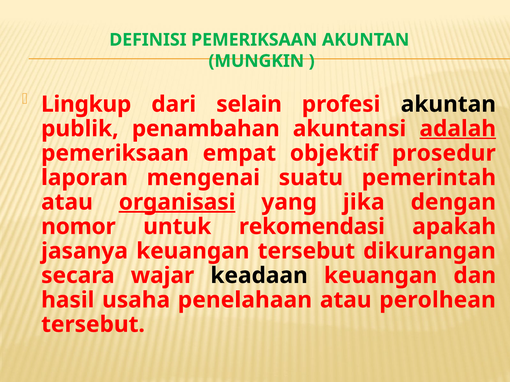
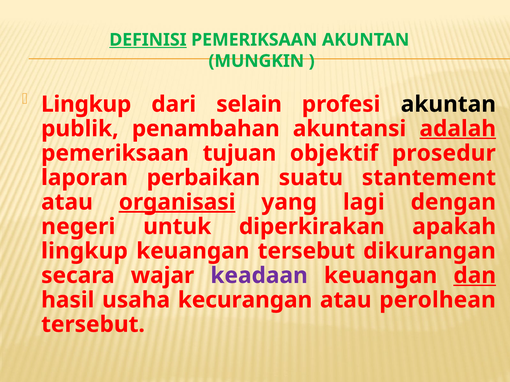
DEFINISI underline: none -> present (148, 40)
empat: empat -> tujuan (239, 153)
mengenai: mengenai -> perbaikan (203, 178)
pemerintah: pemerintah -> stantement (429, 178)
jika: jika -> lagi (364, 202)
nomor: nomor -> negeri (78, 227)
rekomendasi: rekomendasi -> diperkirakan (312, 227)
jasanya: jasanya -> lingkup (84, 251)
keadaan colour: black -> purple (259, 276)
dan underline: none -> present (475, 276)
penelahaan: penelahaan -> kecurangan (245, 300)
